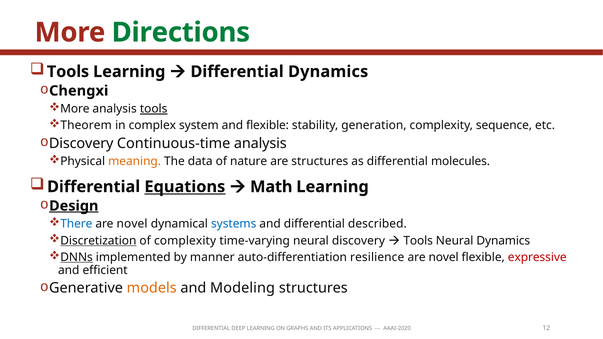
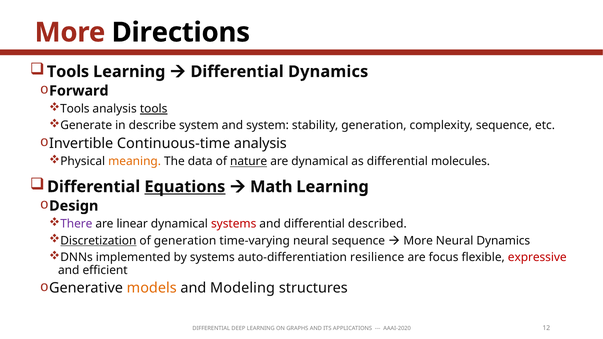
Directions colour: green -> black (181, 32)
Chengxi: Chengxi -> Forward (79, 91)
More: More -> Tools (75, 109)
Theorem: Theorem -> Generate (86, 126)
complex: complex -> describe (152, 126)
and flexible: flexible -> system (267, 126)
Discovery: Discovery -> Invertible (81, 144)
nature underline: none -> present (249, 162)
are structures: structures -> dynamical (320, 162)
Design underline: present -> none (74, 206)
There colour: blue -> purple (76, 224)
novel: novel -> linear (132, 224)
systems colour: blue -> red (234, 224)
of complexity: complexity -> generation (185, 241)
neural discovery: discovery -> sequence (359, 241)
Tools: Tools -> More (418, 241)
DNNs underline: present -> none (77, 257)
by manner: manner -> systems (212, 257)
novel: novel -> focus (444, 257)
